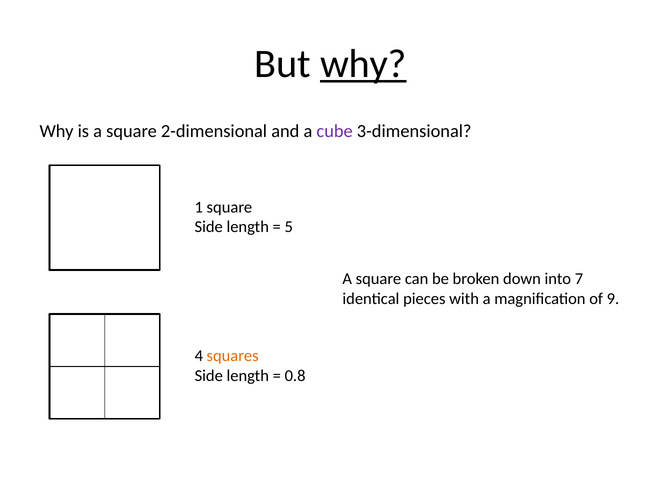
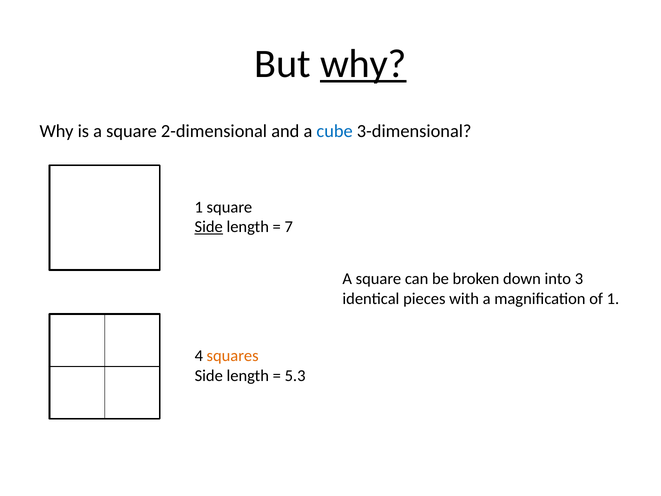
cube colour: purple -> blue (335, 131)
Side underline: none -> present (209, 227)
5: 5 -> 7 (289, 227)
7: 7 -> 3 (579, 279)
of 9: 9 -> 1 (613, 299)
0.8: 0.8 -> 5.3 (295, 376)
